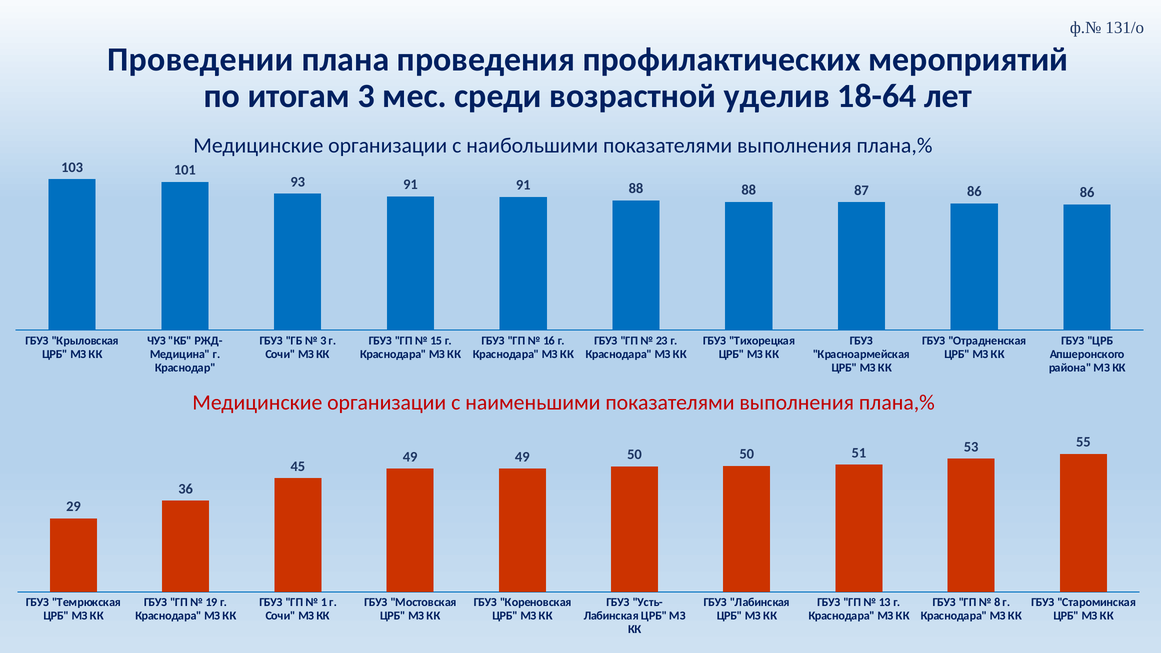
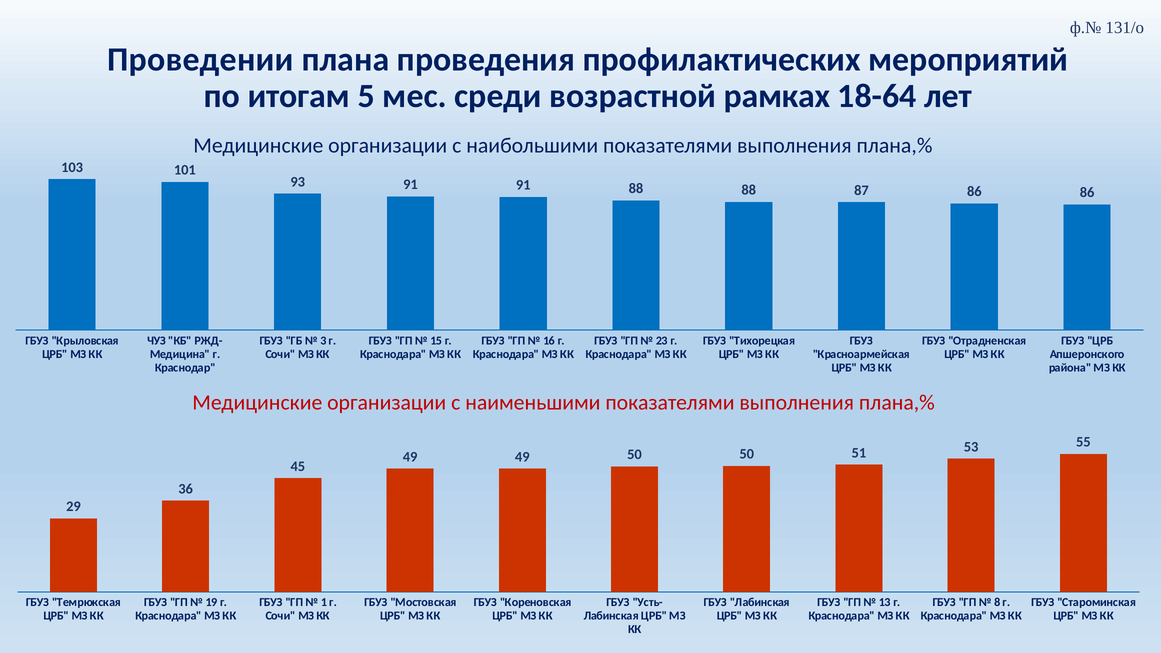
итогам 3: 3 -> 5 (366, 96)
уделив: уделив -> рамках (777, 96)
